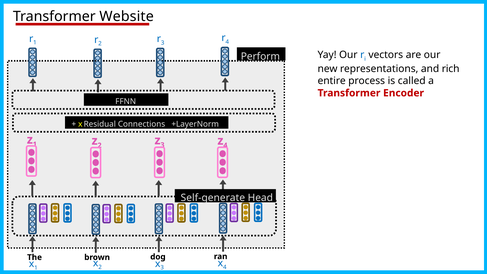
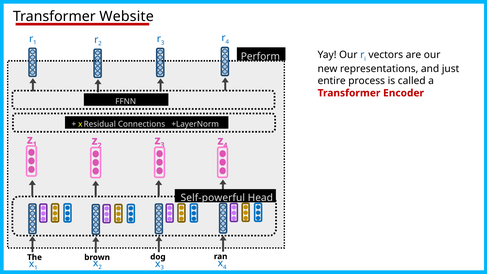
rich: rich -> just (451, 69)
Self-generate: Self-generate -> Self-powerful (213, 198)
